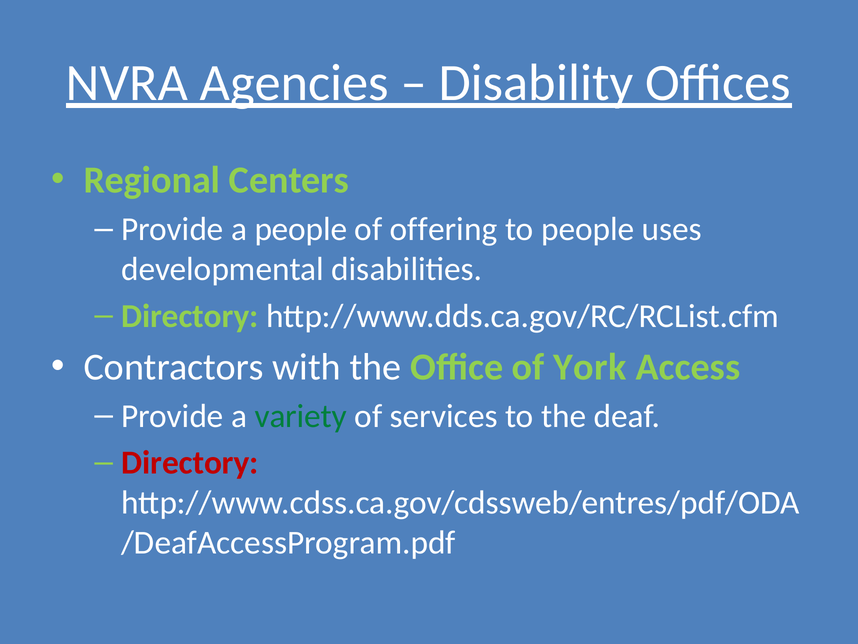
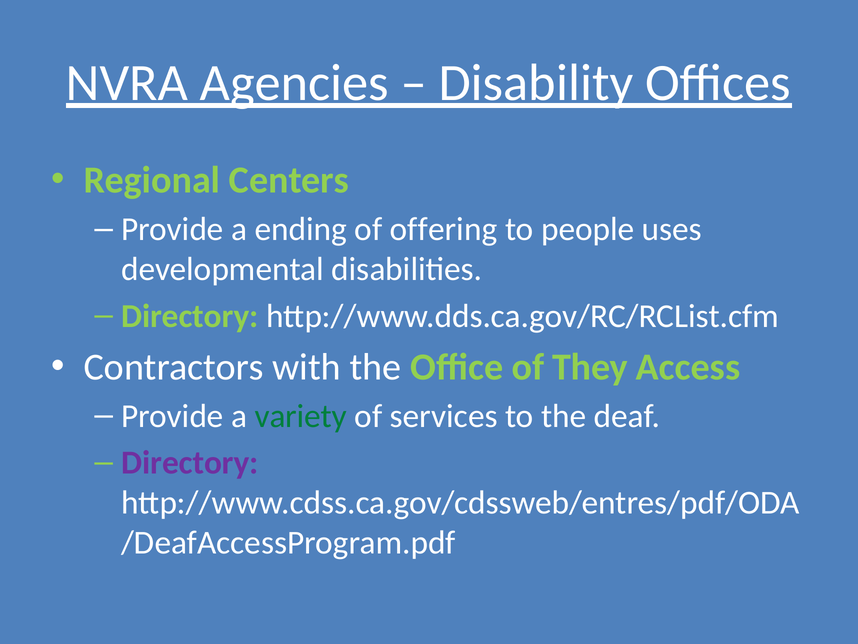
a people: people -> ending (301, 229)
York: York -> They (590, 367)
Directory colour: red -> purple (190, 463)
